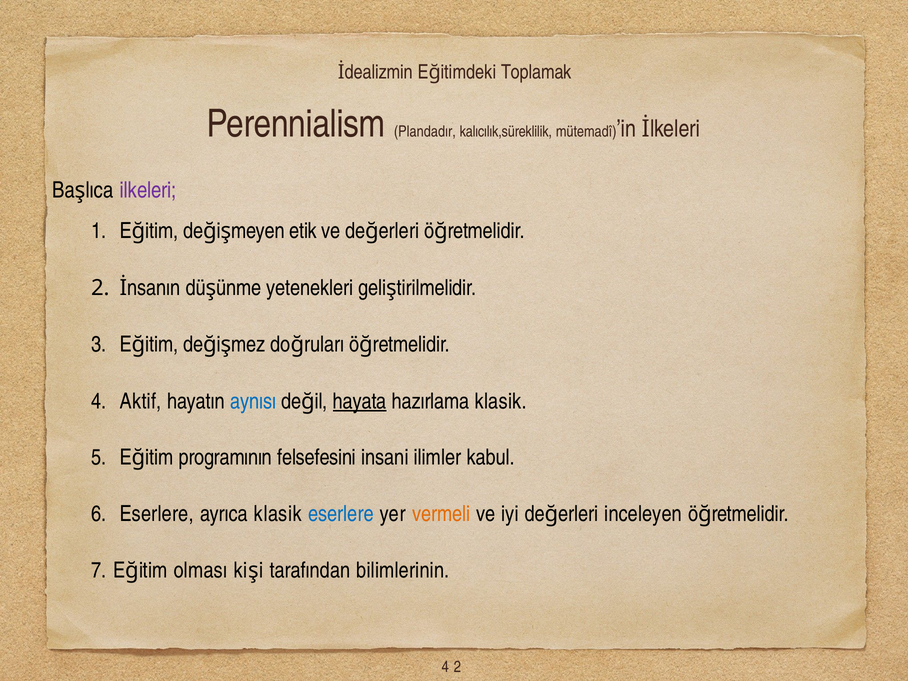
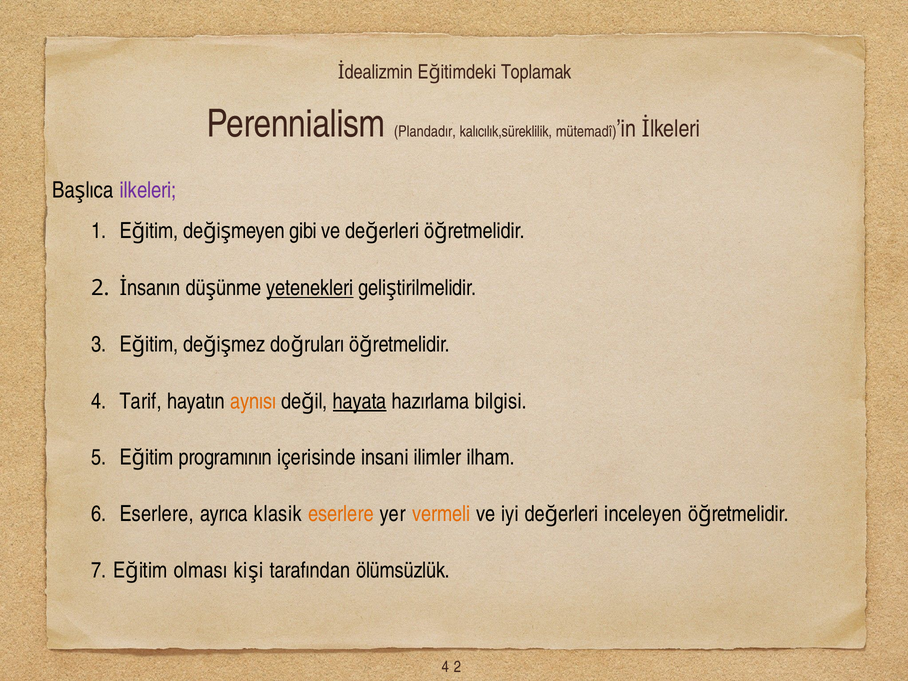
etik: etik -> gibi (303, 231)
yetenekleri underline: none -> present (310, 288)
Aktif: Aktif -> Tarif (141, 401)
aynısı colour: blue -> orange (253, 401)
hazırlama klasik: klasik -> bilgisi (501, 401)
felsefesini: felsefesini -> içerisinde (317, 457)
kabul: kabul -> ilham (491, 457)
eserlere colour: blue -> orange (341, 514)
bilimlerinin: bilimlerinin -> ölümsüzlük (403, 571)
